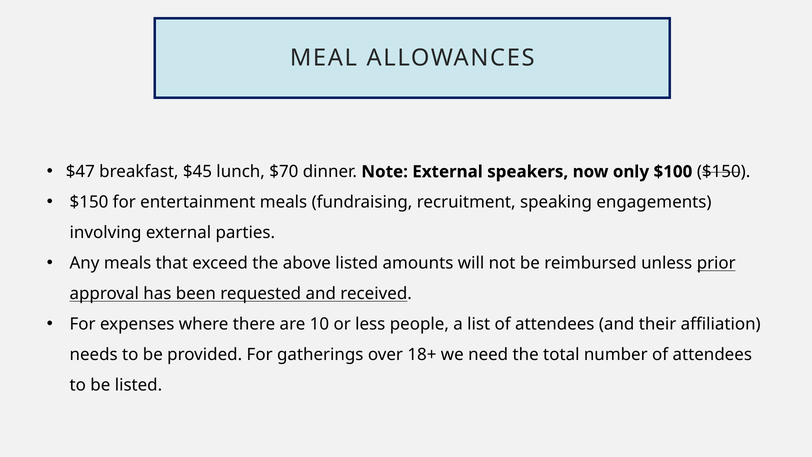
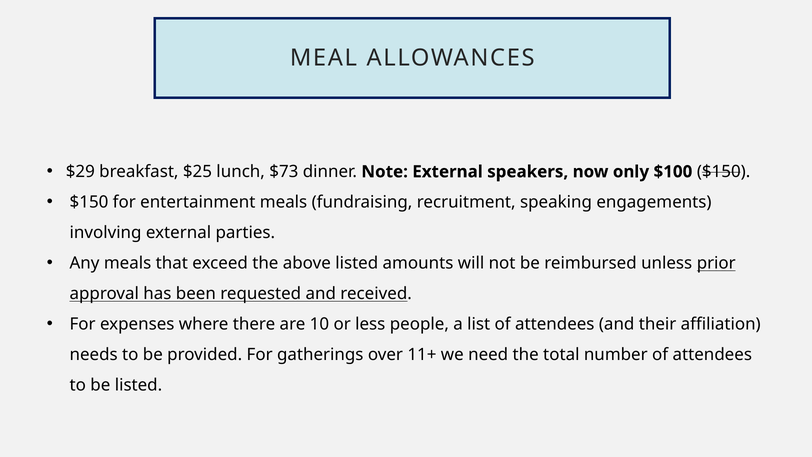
$47: $47 -> $29 (80, 172)
$45: $45 -> $25 (197, 172)
$70: $70 -> $73 (284, 172)
18+: 18+ -> 11+ (422, 354)
